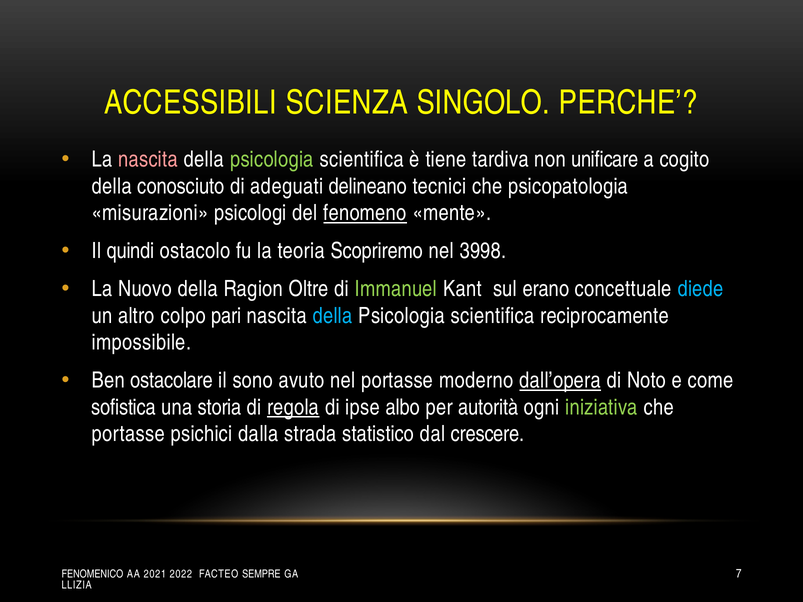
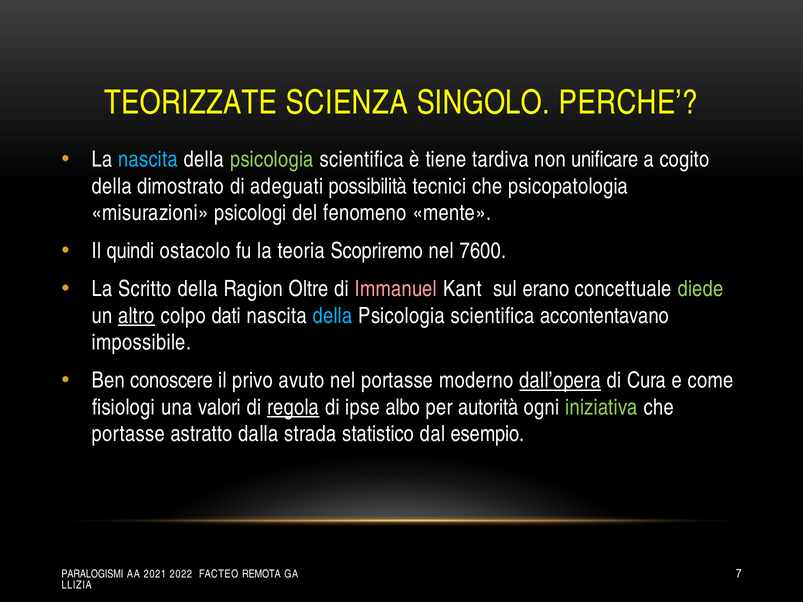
ACCESSIBILI: ACCESSIBILI -> TEORIZZATE (190, 103)
nascita colour: pink -> light blue (148, 160)
conosciuto: conosciuto -> dimostrato (181, 186)
delineano: delineano -> possibilità (368, 186)
fenomeno underline: present -> none (365, 213)
3998: 3998 -> 7600 (483, 251)
Nuovo: Nuovo -> Scritto (145, 289)
Immanuel colour: light green -> pink (396, 289)
diede colour: light blue -> light green (700, 289)
altro underline: none -> present (136, 316)
pari: pari -> dati (226, 316)
reciprocamente: reciprocamente -> accontentavano (605, 316)
ostacolare: ostacolare -> conoscere (172, 381)
sono: sono -> privo (253, 381)
Noto: Noto -> Cura (647, 381)
sofistica: sofistica -> fisiologi (123, 407)
storia: storia -> valori (220, 407)
psichici: psichici -> astratto (202, 434)
crescere: crescere -> esempio (488, 434)
FENOMENICO: FENOMENICO -> PARALOGISMI (92, 574)
SEMPRE: SEMPRE -> REMOTA (261, 574)
